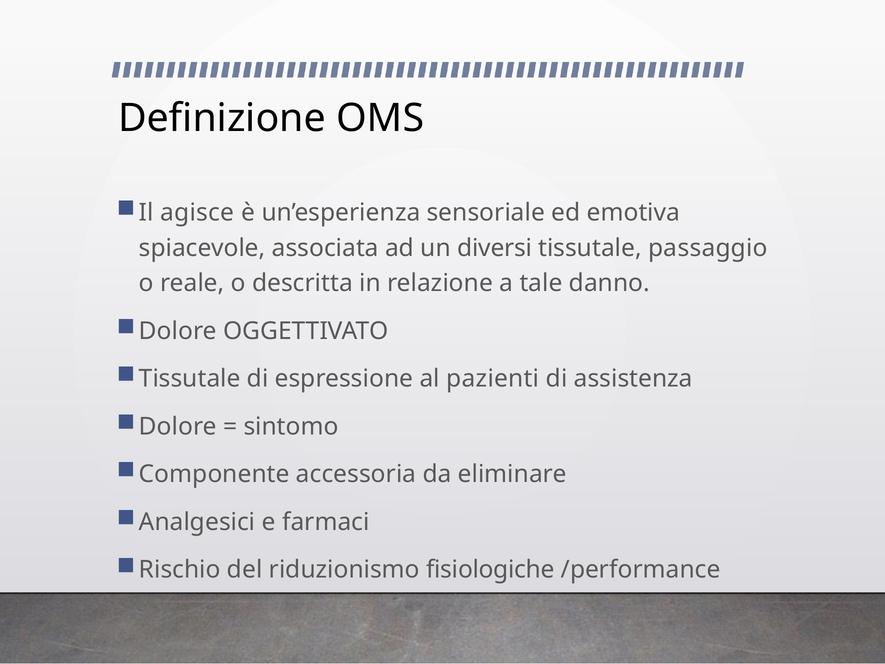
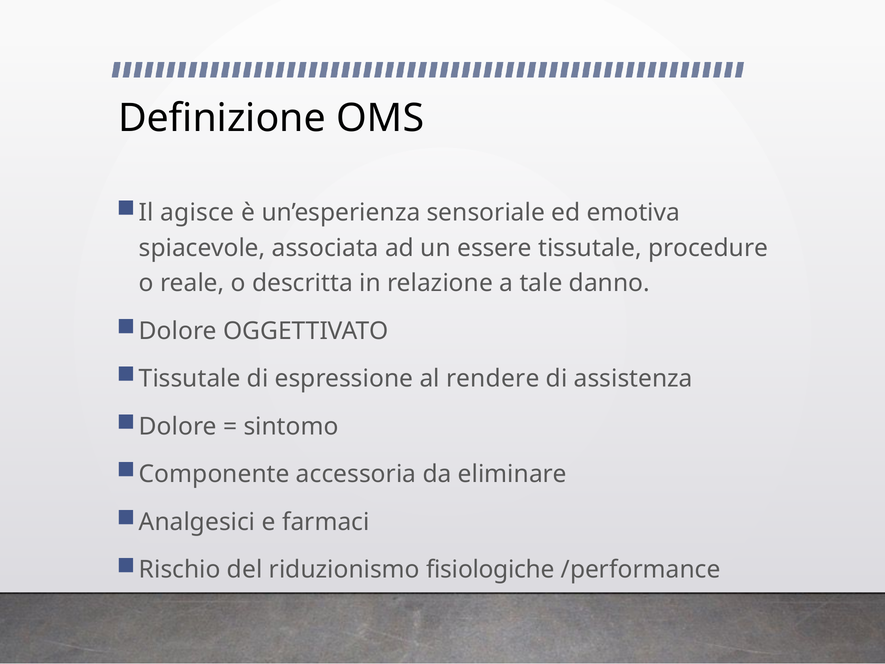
diversi: diversi -> essere (495, 248)
passaggio: passaggio -> procedure (708, 248)
pazienti: pazienti -> rendere (493, 379)
